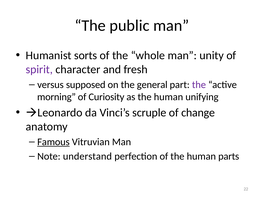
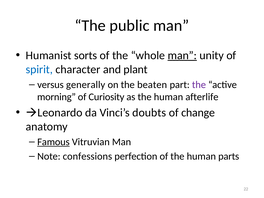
man underline: none -> present (182, 55)
spirit colour: purple -> blue (39, 69)
fresh: fresh -> plant (136, 69)
supposed: supposed -> generally (86, 85)
general: general -> beaten (152, 85)
unifying: unifying -> afterlife (202, 97)
scruple: scruple -> doubts (149, 113)
understand: understand -> confessions (87, 156)
